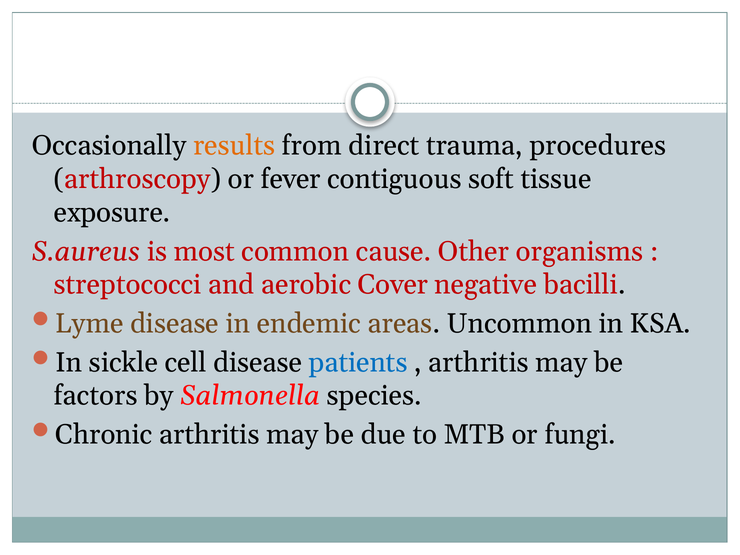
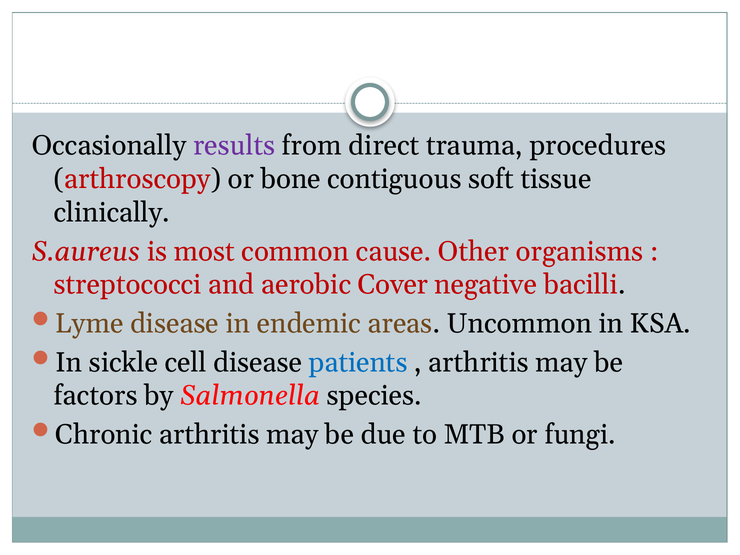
results colour: orange -> purple (234, 146)
fever: fever -> bone (291, 179)
exposure: exposure -> clinically (112, 212)
